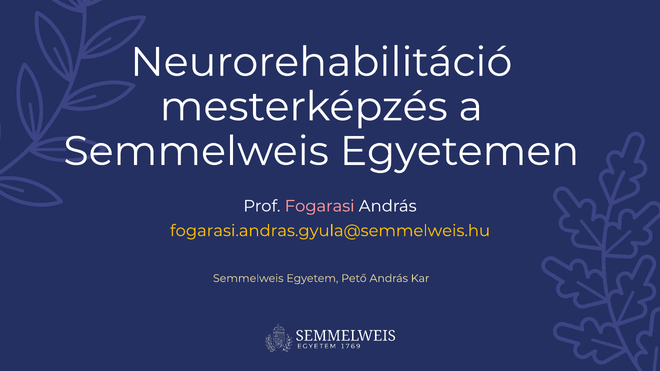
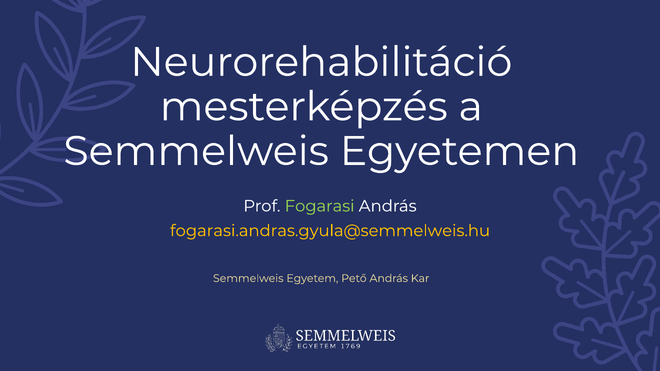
Fogarasi colour: pink -> light green (320, 206)
